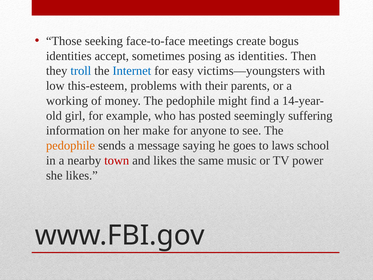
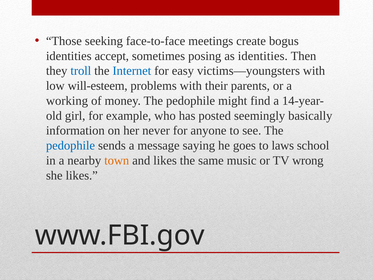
this-esteem: this-esteem -> will-esteem (98, 86)
suffering: suffering -> basically (310, 116)
make: make -> never (156, 130)
pedophile colour: orange -> blue (70, 145)
town colour: red -> orange (117, 160)
power: power -> wrong (308, 160)
